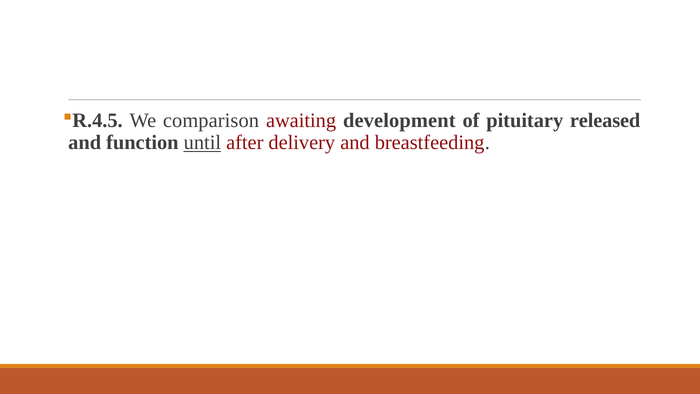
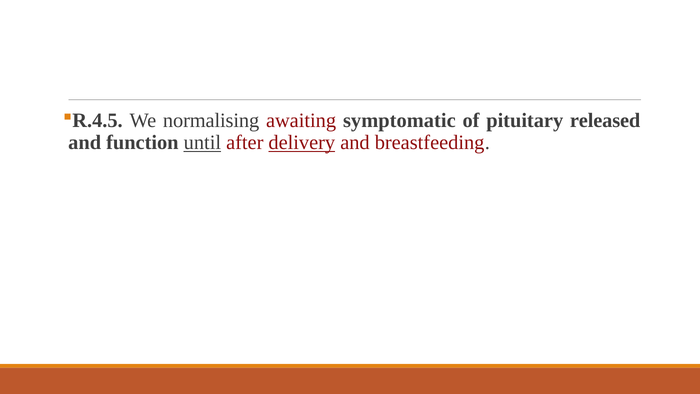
comparison: comparison -> normalising (211, 121)
development: development -> symptomatic (399, 121)
delivery underline: none -> present (302, 143)
